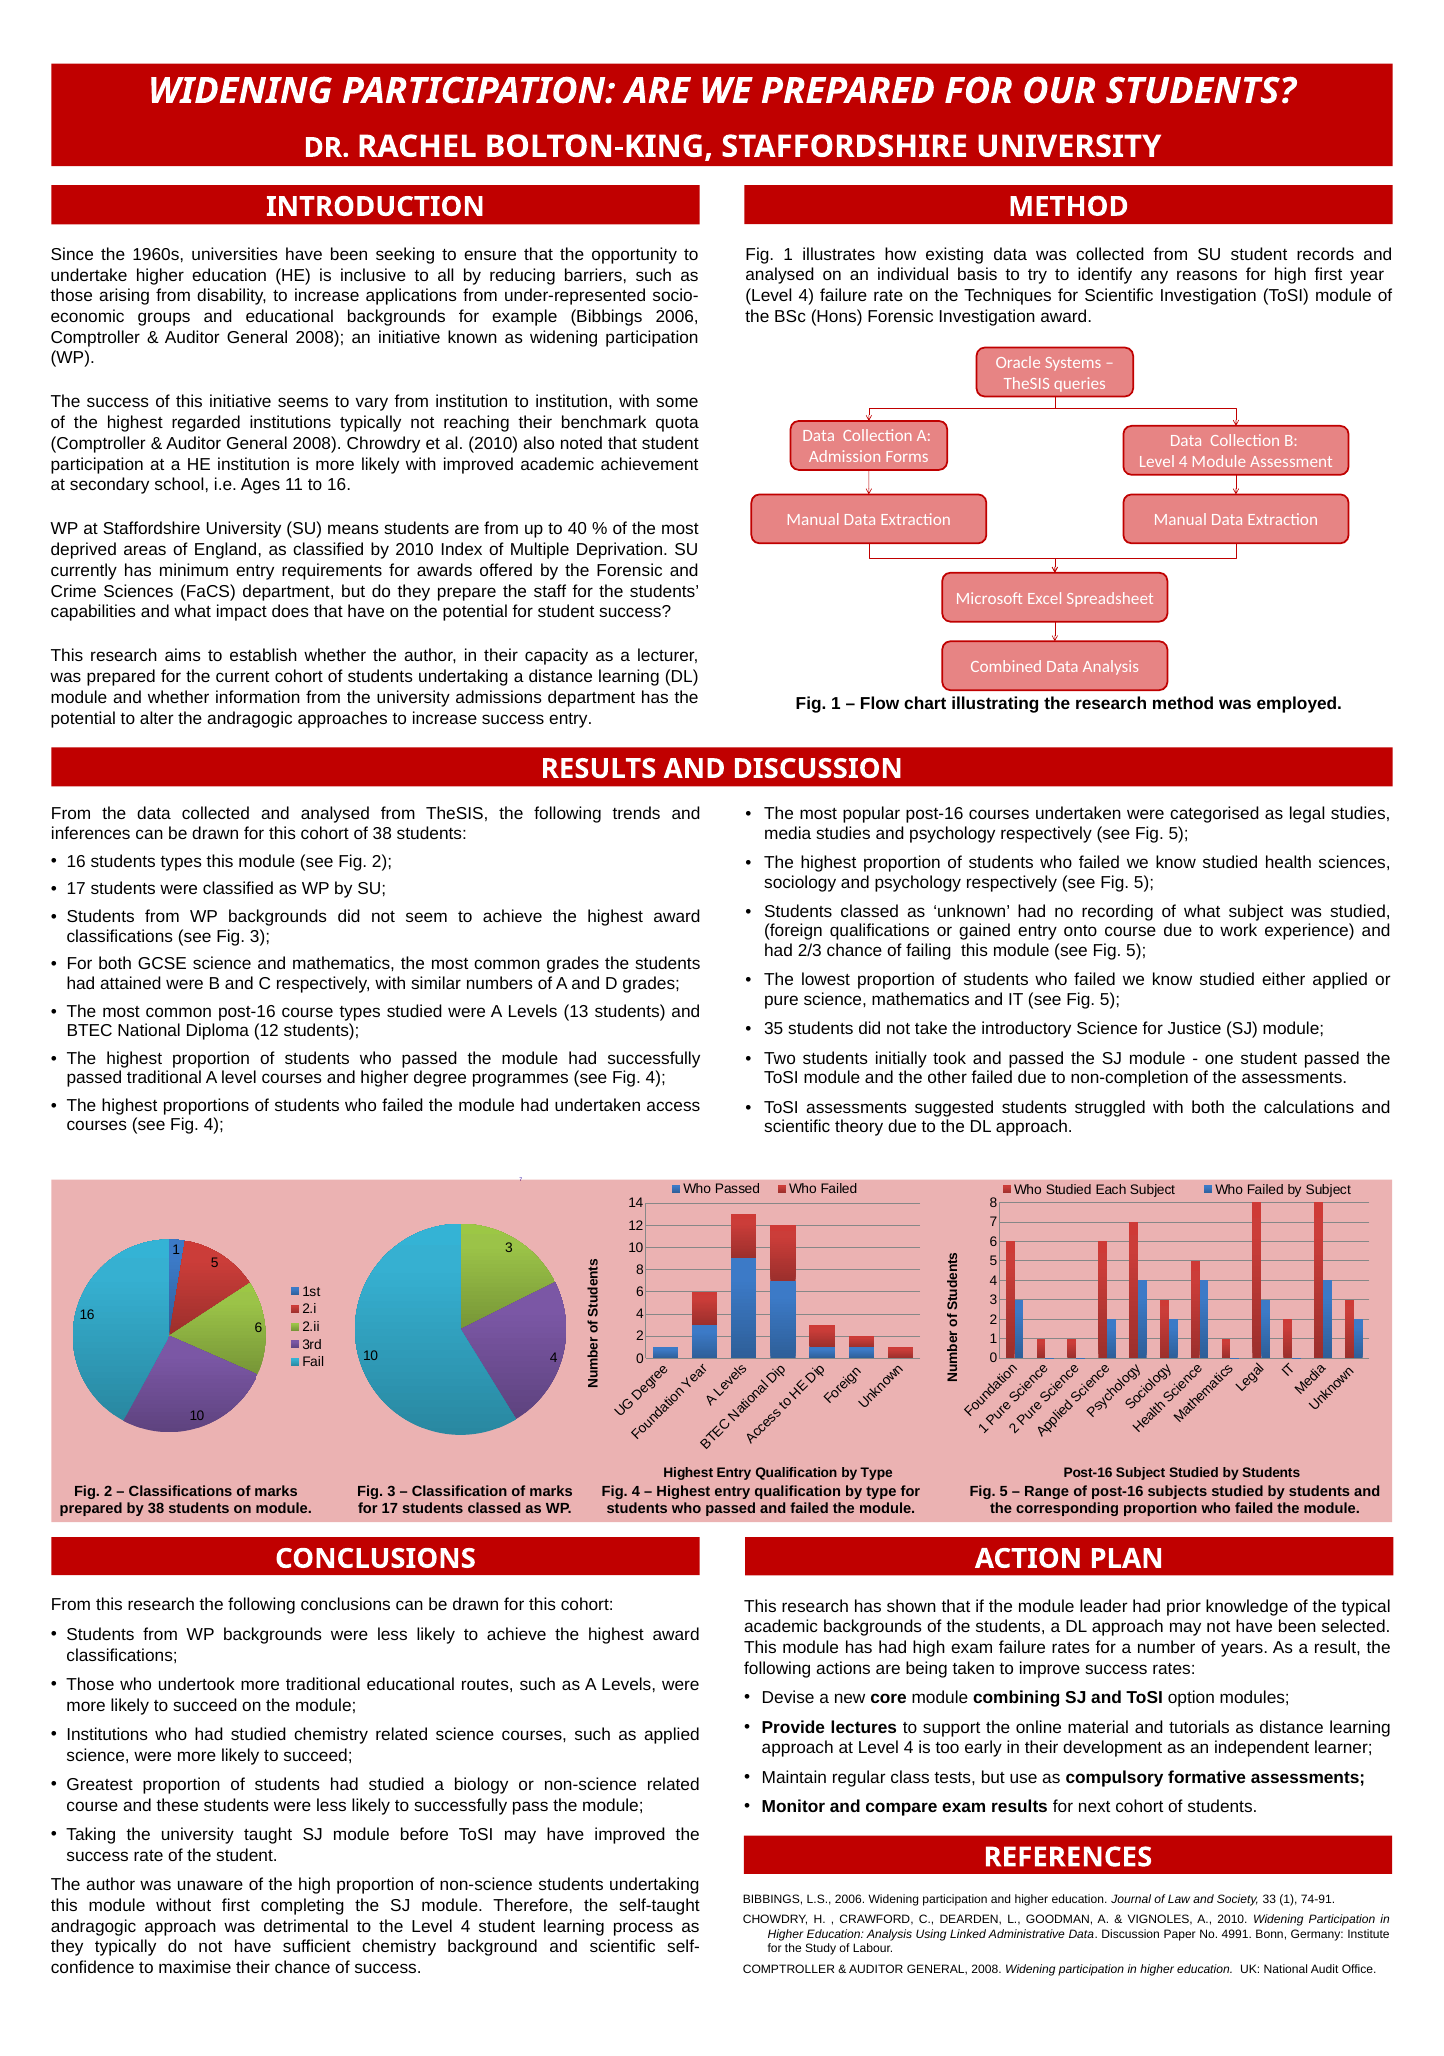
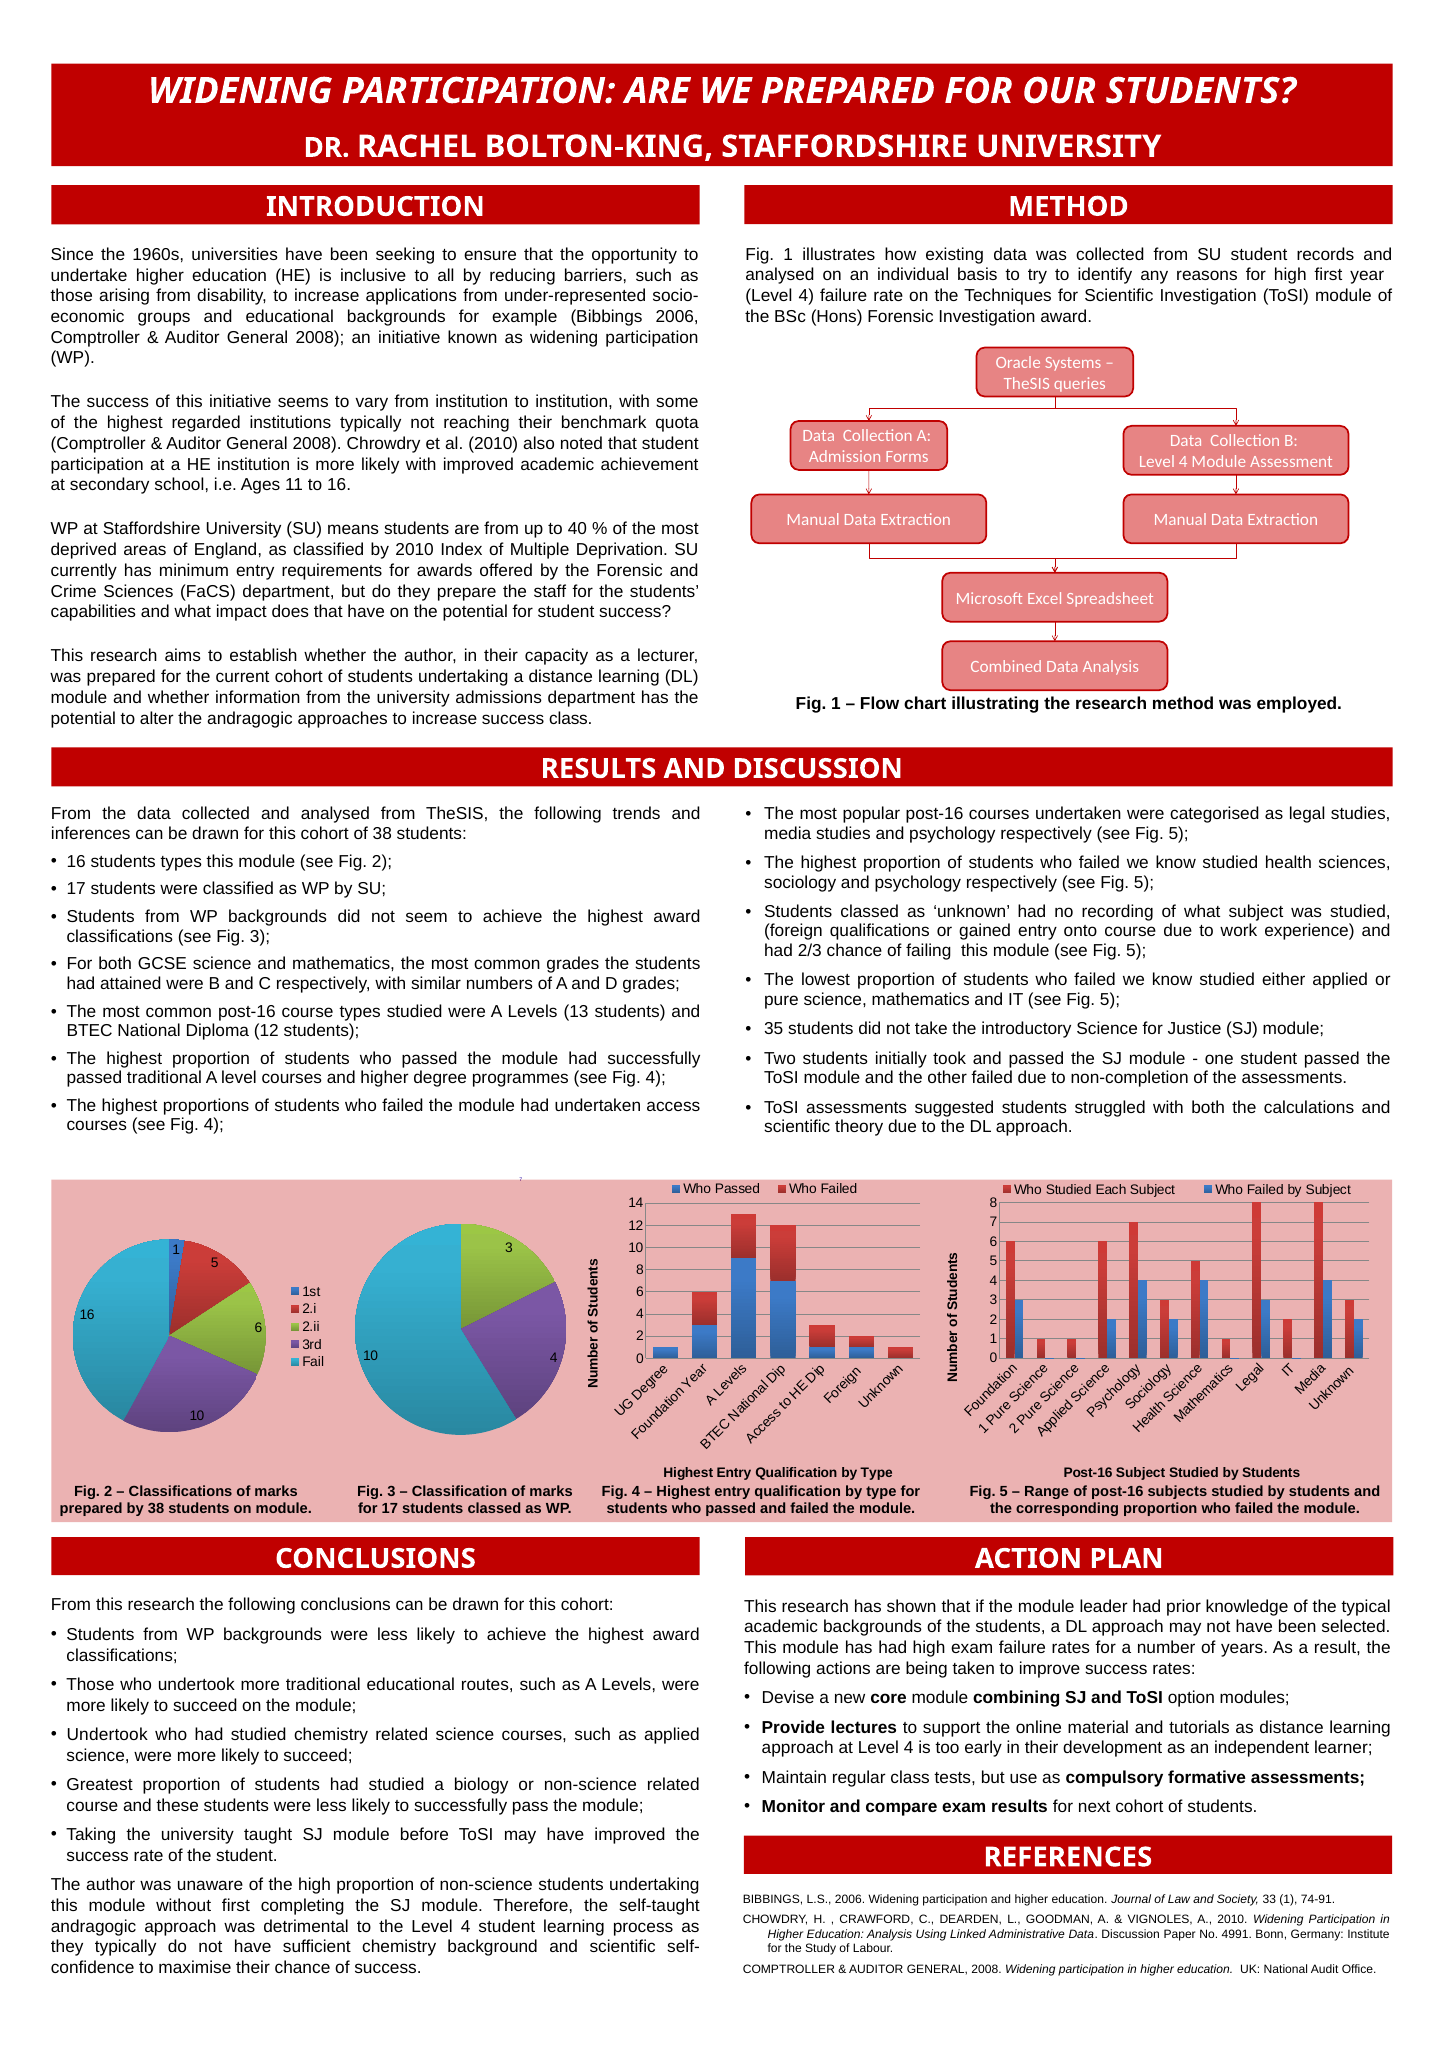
success entry: entry -> class (571, 718)
Institutions: Institutions -> Undertook (107, 1735)
